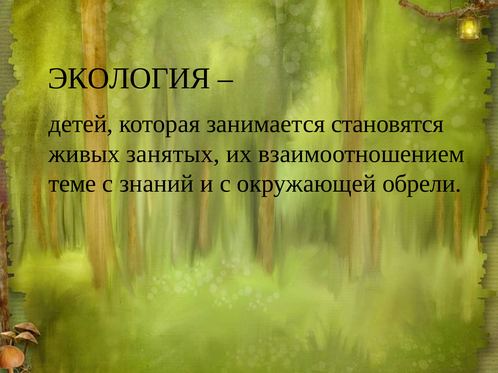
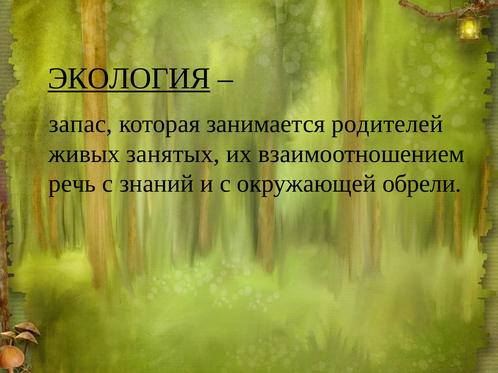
ЭКОЛОГИЯ underline: none -> present (129, 78)
детей: детей -> запас (81, 124)
становятся: становятся -> родителей (387, 124)
теме: теме -> речь (72, 184)
